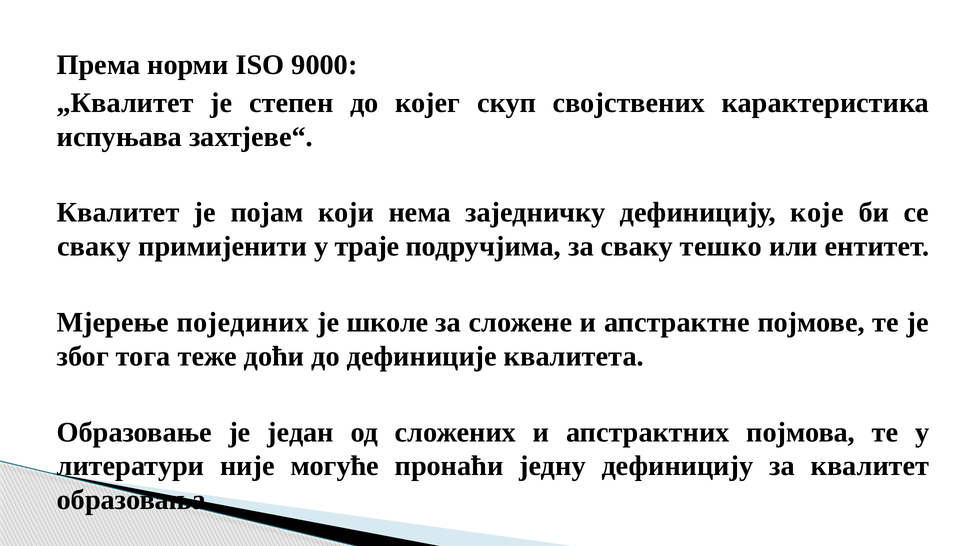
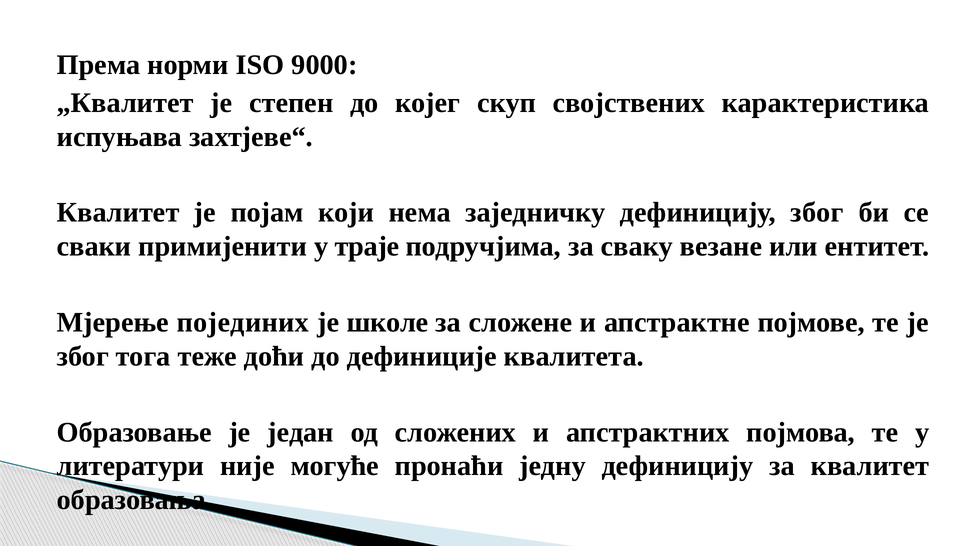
дефиницију које: које -> због (817, 213)
сваку: сваку -> сваки (94, 247)
тешко: тешко -> везане (721, 247)
